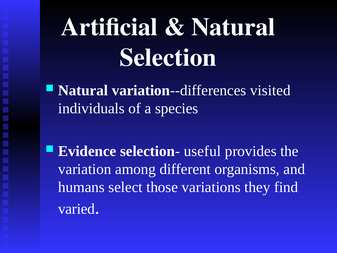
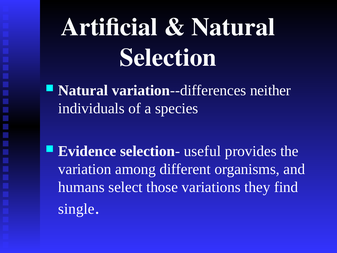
visited: visited -> neither (271, 90)
varied: varied -> single (76, 209)
